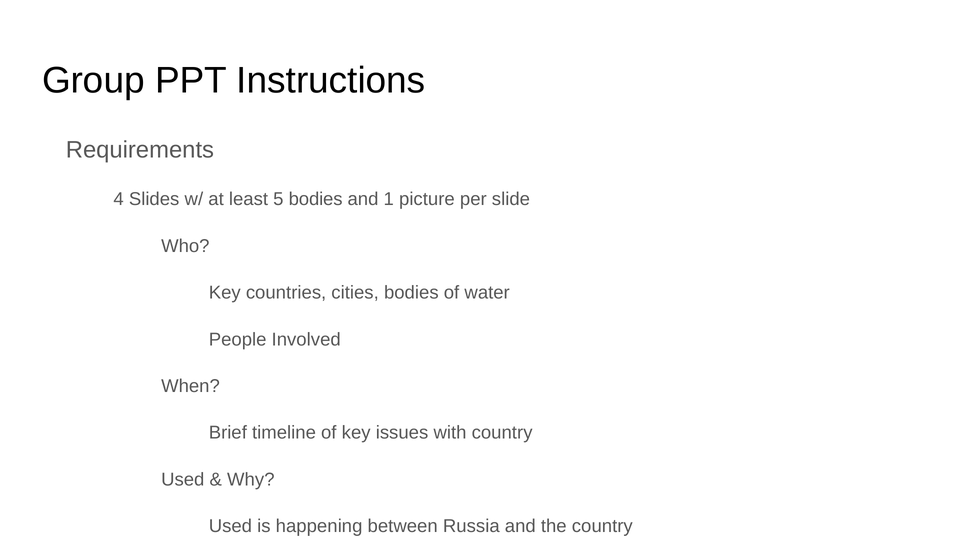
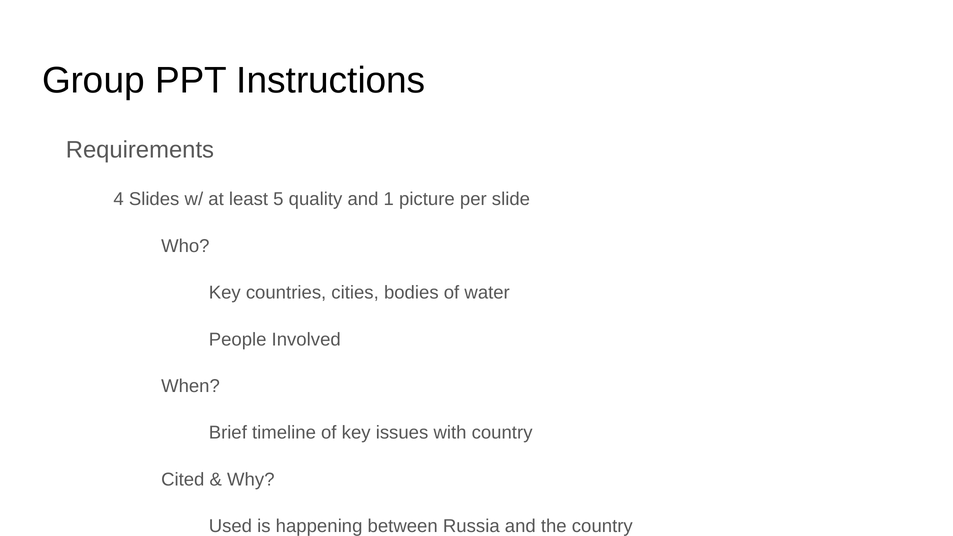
5 bodies: bodies -> quality (316, 199)
Used: Used -> Cited (183, 480)
